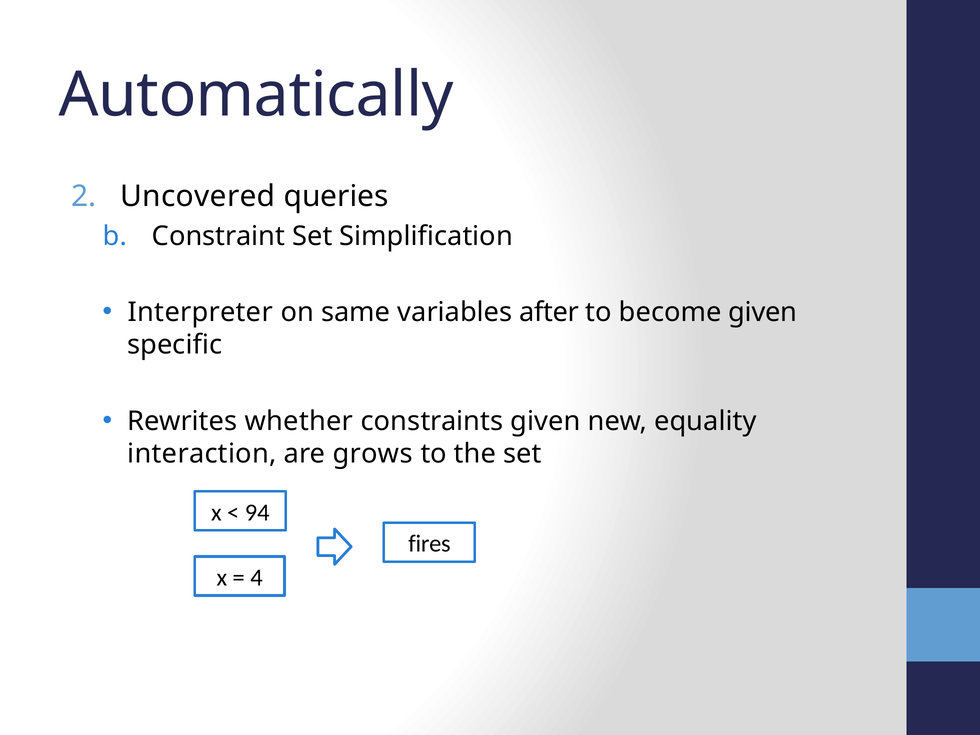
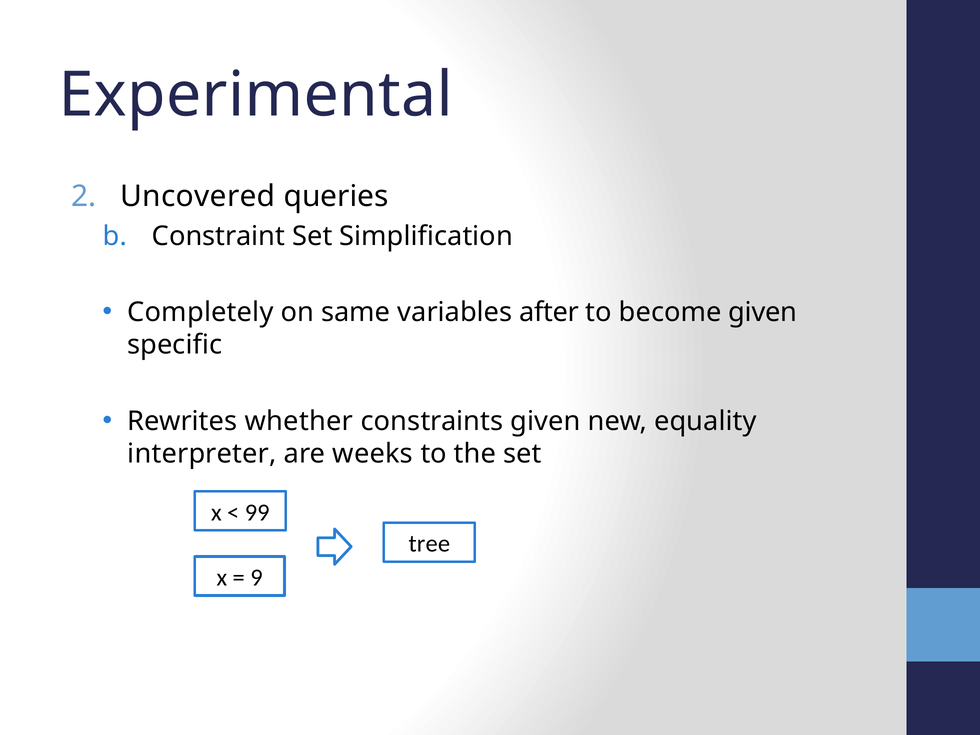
Automatically: Automatically -> Experimental (256, 95)
Interpreter: Interpreter -> Completely (200, 312)
interaction: interaction -> interpreter (202, 454)
grows: grows -> weeks (373, 454)
94: 94 -> 99 (257, 512)
fires: fires -> tree (429, 544)
4: 4 -> 9 (257, 578)
